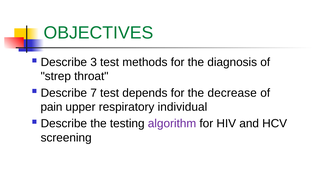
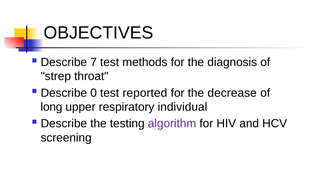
OBJECTIVES colour: green -> black (98, 33)
3: 3 -> 7 (94, 62)
7: 7 -> 0 (94, 93)
depends: depends -> reported (145, 93)
pain: pain -> long (51, 107)
